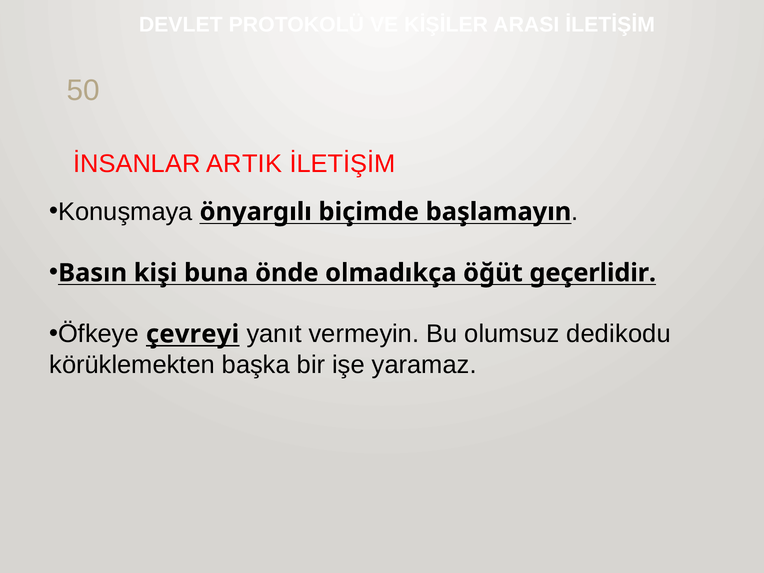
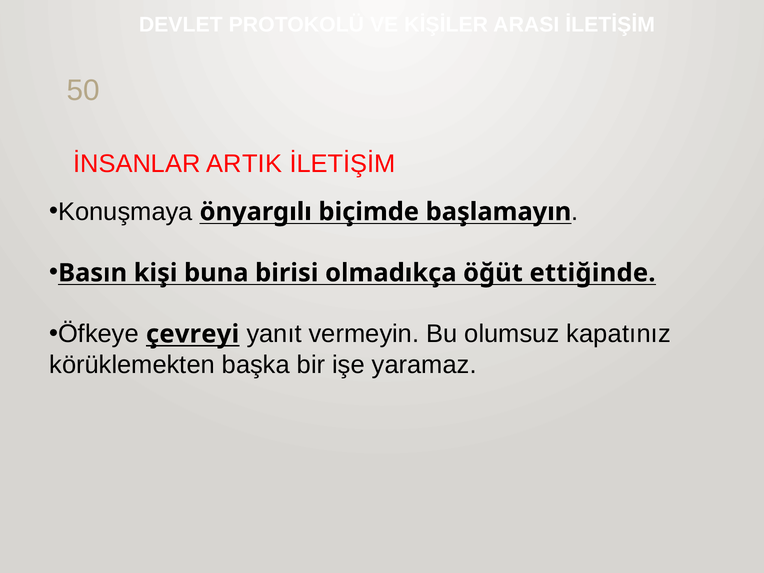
önde: önde -> birisi (287, 273)
geçerlidir: geçerlidir -> ettiğinde (593, 273)
dedikodu: dedikodu -> kapatınız (619, 334)
